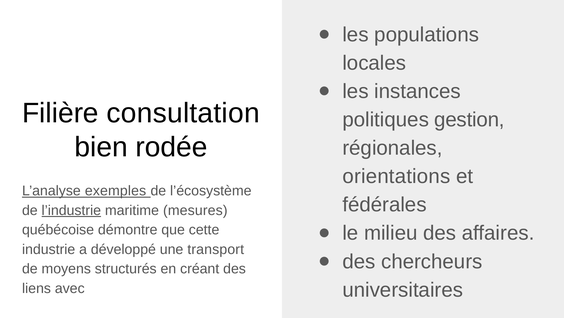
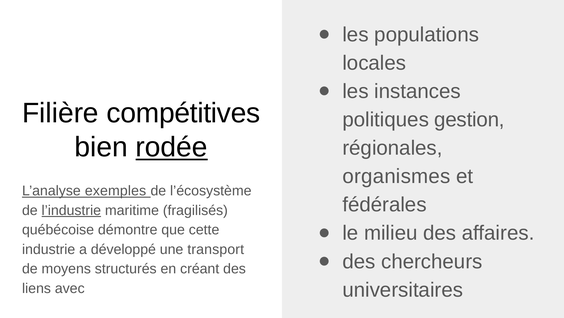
consultation: consultation -> compétitives (183, 113)
rodée underline: none -> present (172, 147)
orientations: orientations -> organismes (396, 176)
mesures: mesures -> fragilisés (195, 210)
